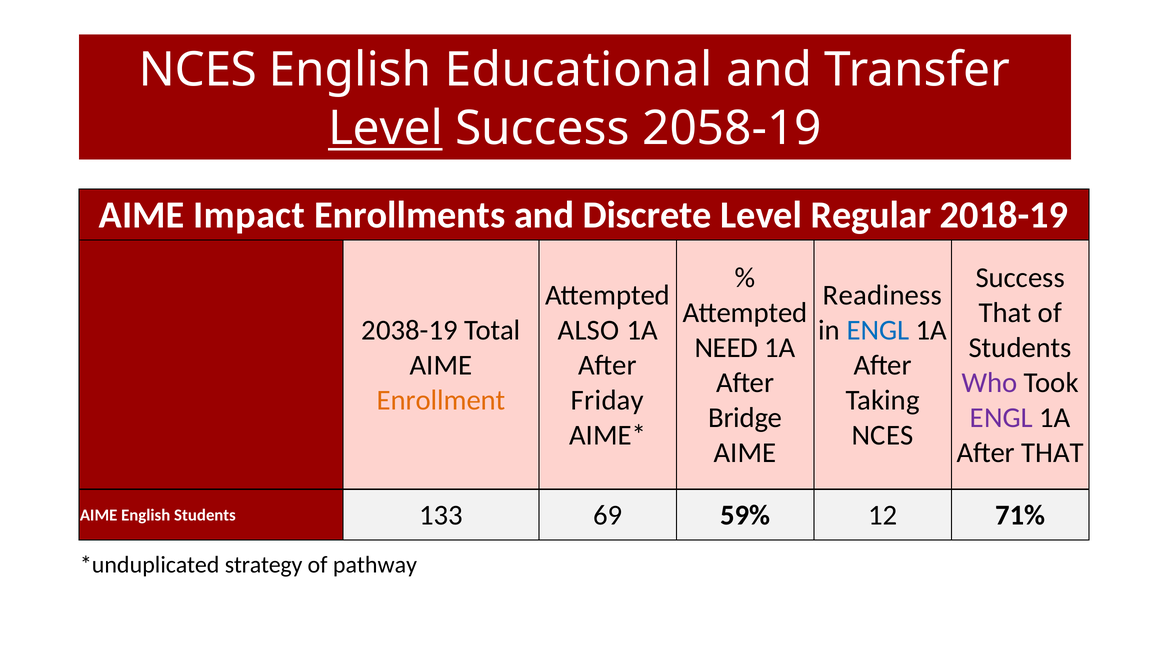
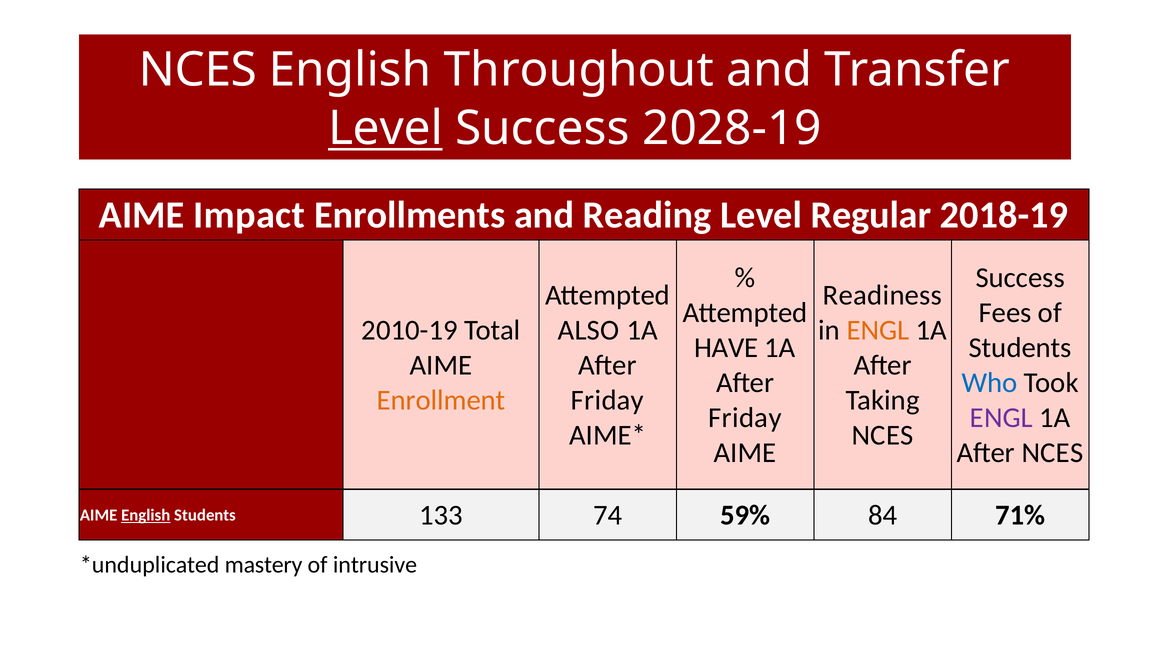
Educational: Educational -> Throughout (579, 70)
2058-19: 2058-19 -> 2028-19 (732, 129)
Discrete: Discrete -> Reading (647, 215)
That: That -> Fees (1005, 313)
2038-19: 2038-19 -> 2010-19 (410, 330)
ENGL colour: blue -> orange (878, 330)
NEED: NEED -> HAVE (726, 348)
Who colour: purple -> blue (990, 383)
Bridge: Bridge -> Friday (745, 418)
After THAT: THAT -> NCES (1052, 453)
English underline: none -> present (146, 515)
69: 69 -> 74 (608, 515)
12: 12 -> 84 (883, 515)
strategy: strategy -> mastery (264, 565)
pathway: pathway -> intrusive (375, 565)
